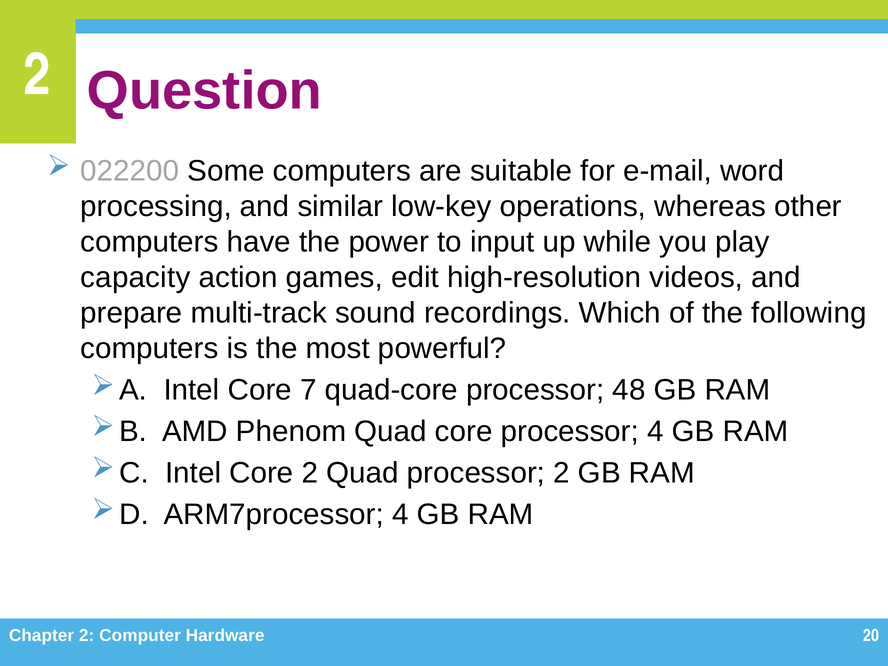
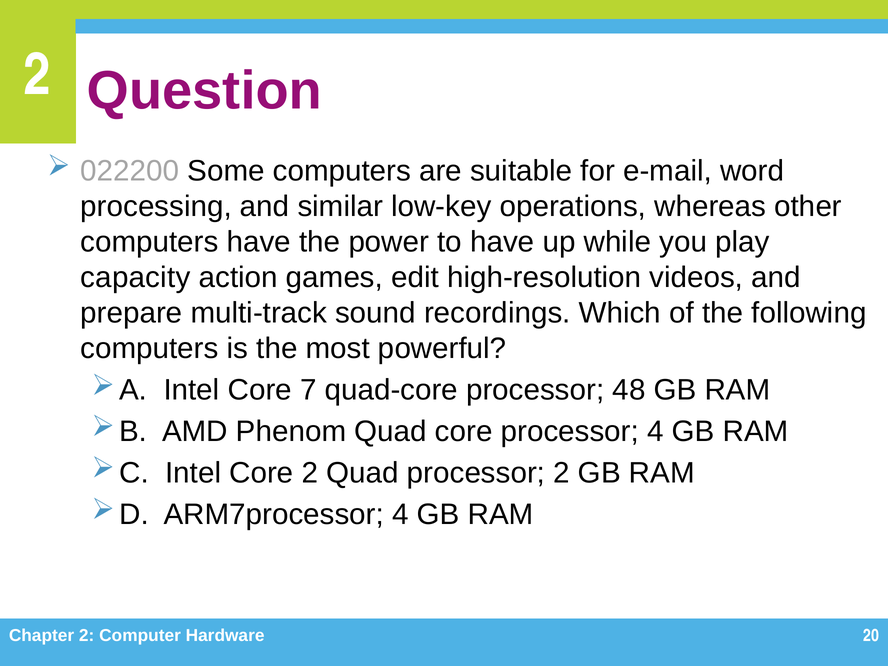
to input: input -> have (502, 242)
